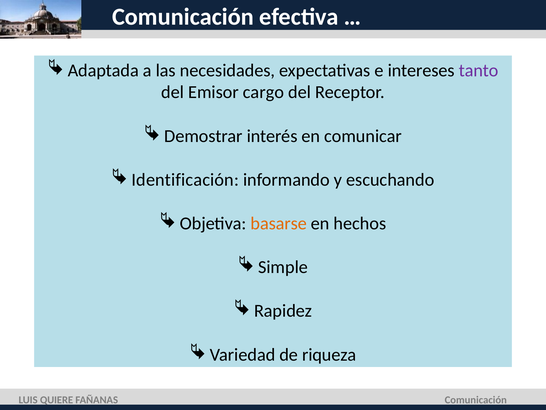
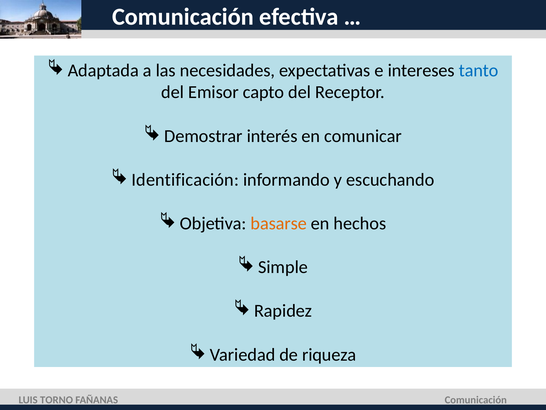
tanto colour: purple -> blue (479, 70)
cargo: cargo -> capto (264, 92)
QUIERE: QUIERE -> TORNO (56, 399)
